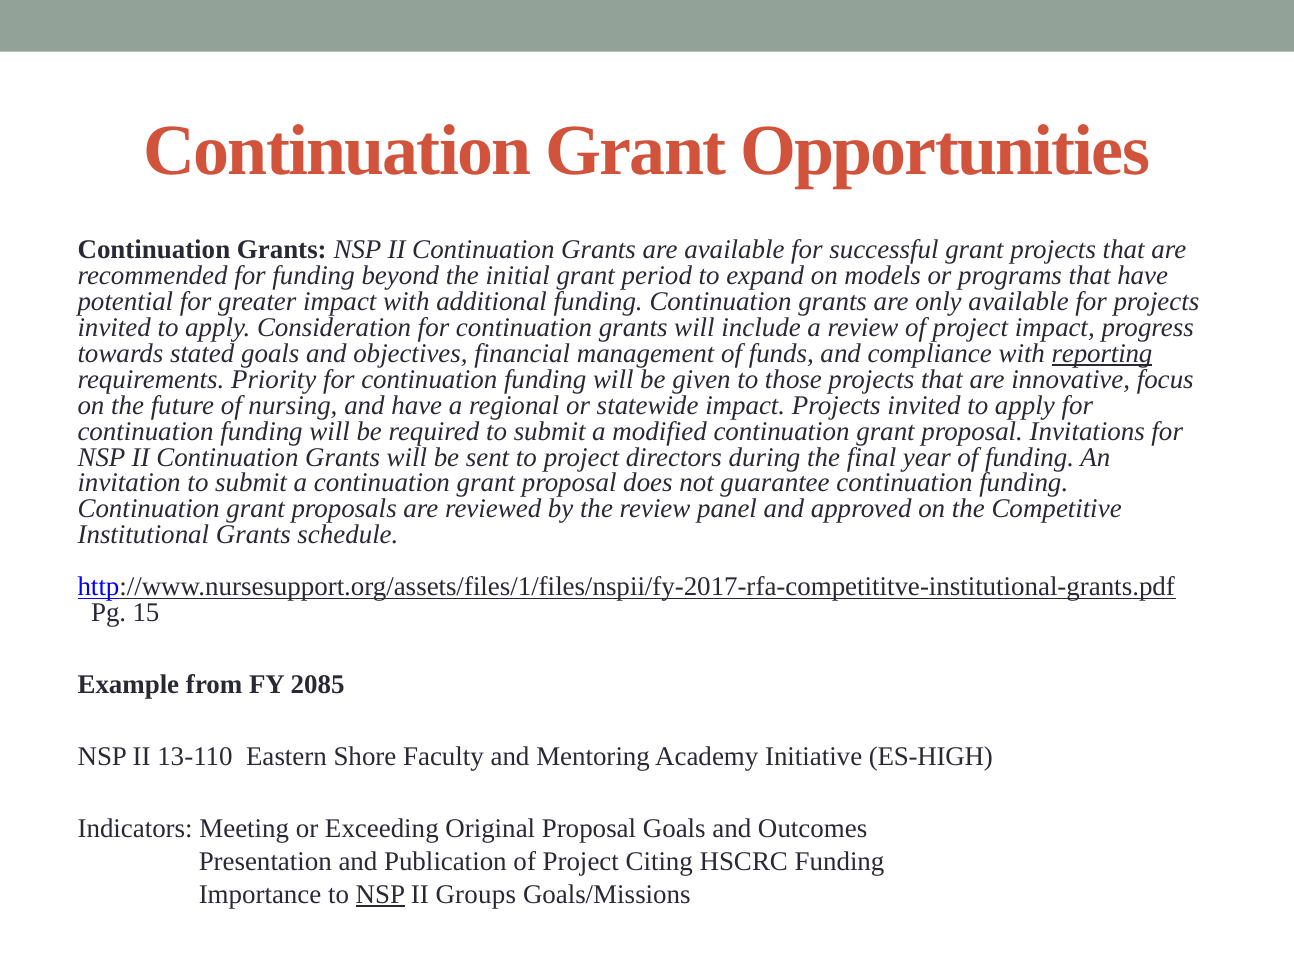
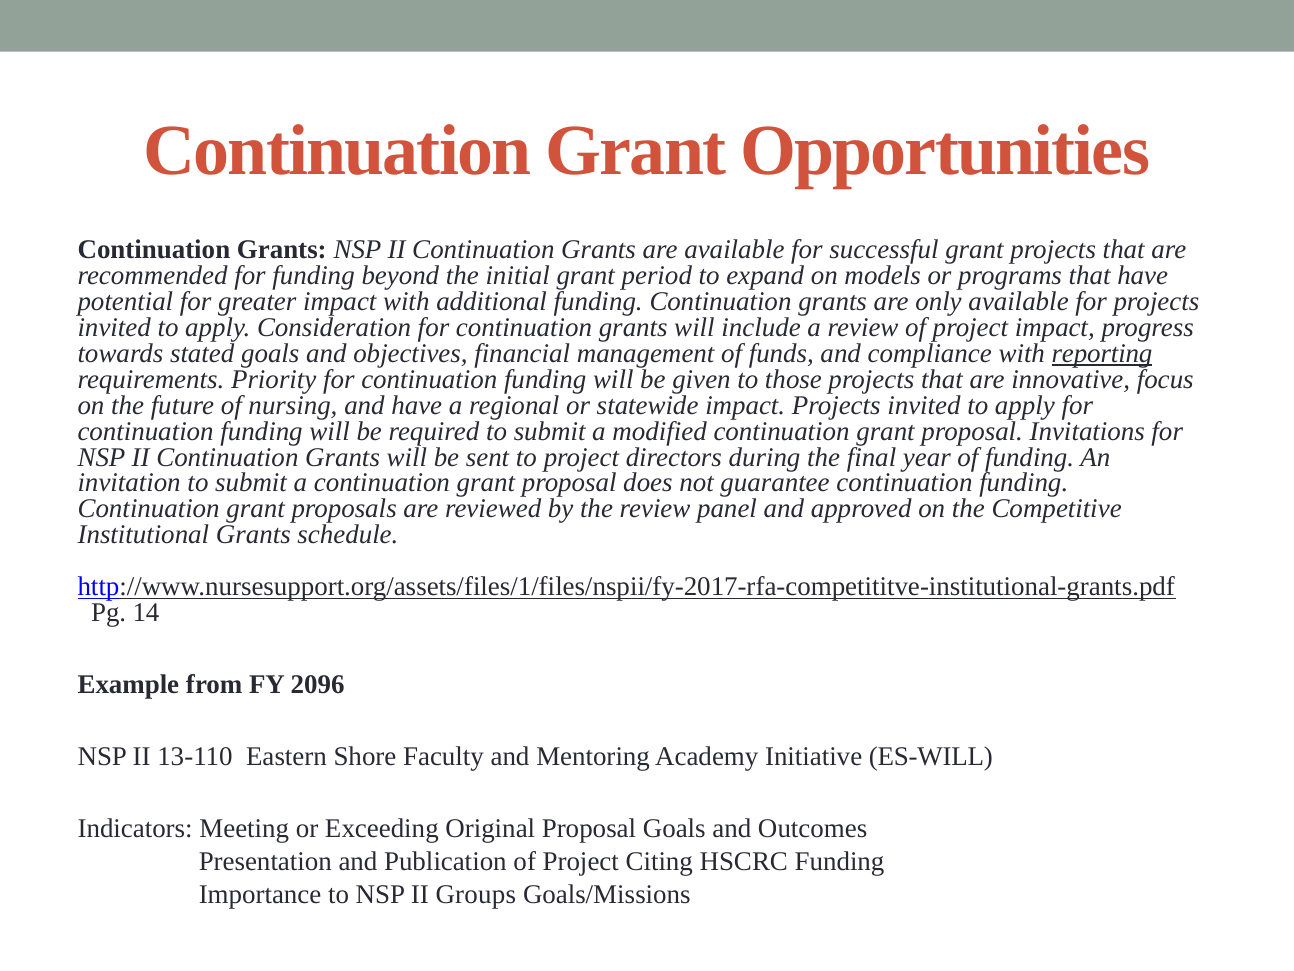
15: 15 -> 14 (146, 612)
2085: 2085 -> 2096 (318, 684)
ES-HIGH: ES-HIGH -> ES-WILL (931, 756)
NSP underline: present -> none (380, 894)
